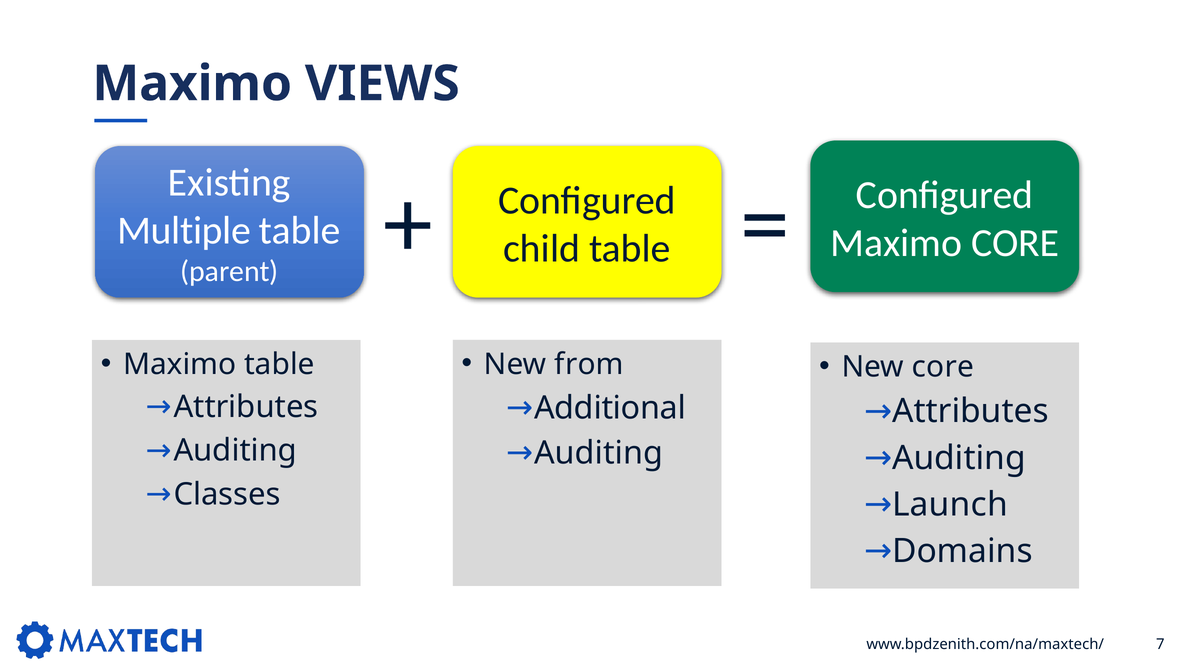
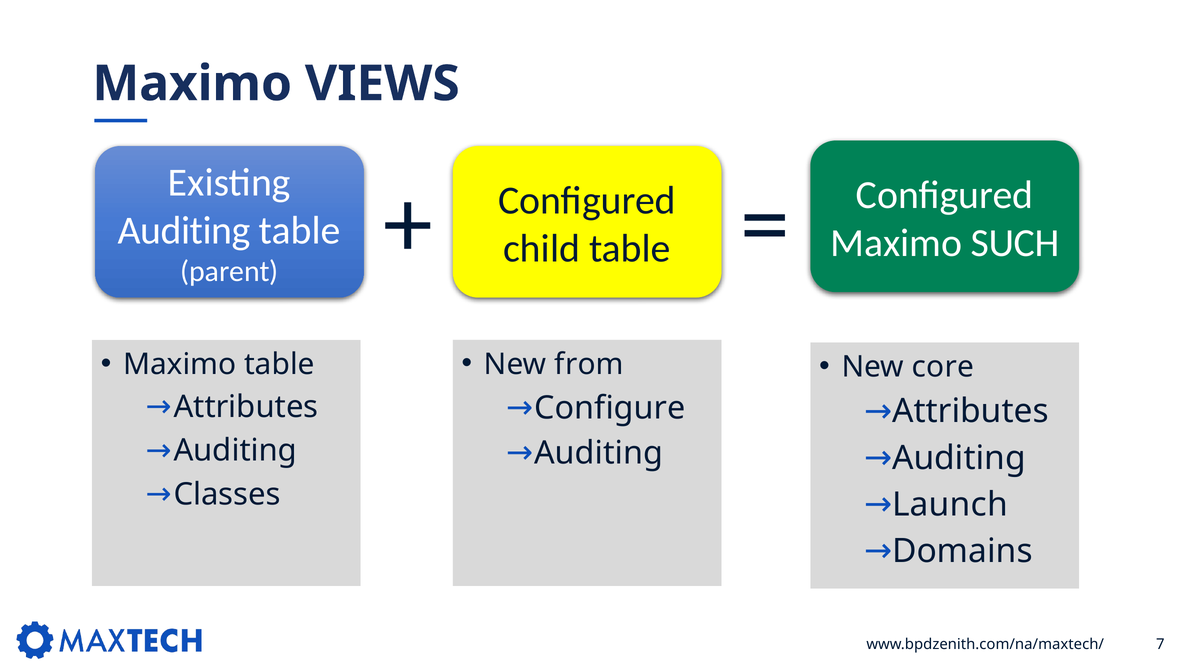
Multiple: Multiple -> Auditing (184, 230)
Maximo CORE: CORE -> SUCH (1015, 243)
Additional: Additional -> Configure (610, 408)
